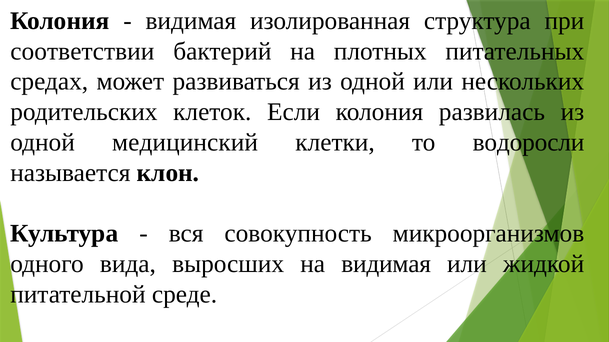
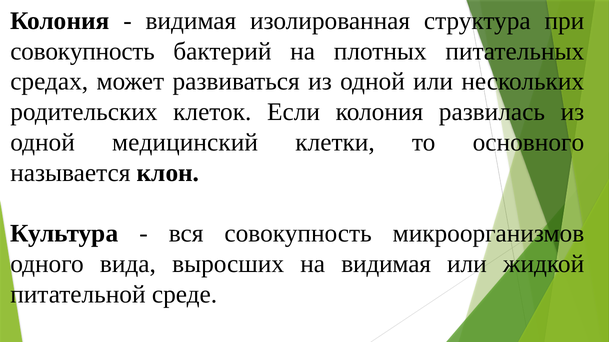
соответствии: соответствии -> совокупность (83, 51)
водоросли: водоросли -> основного (528, 143)
